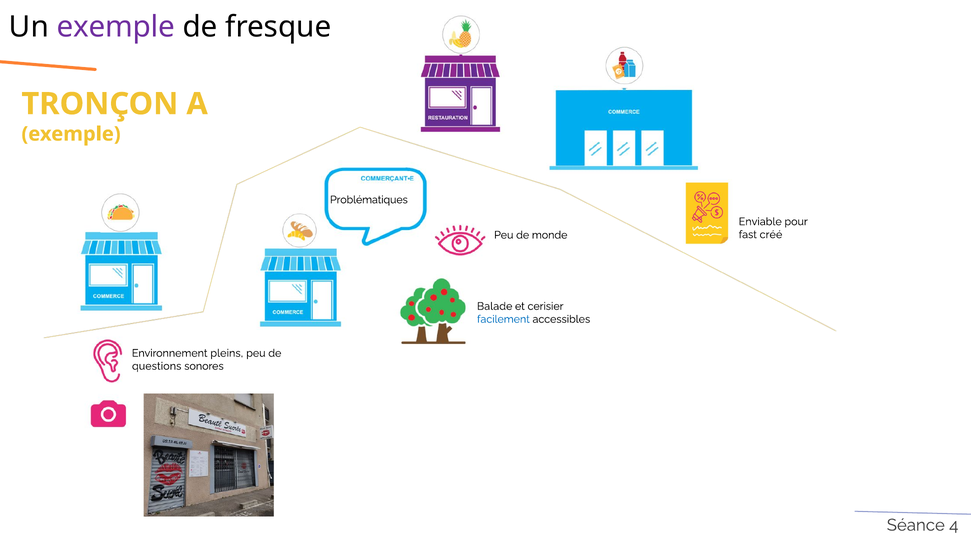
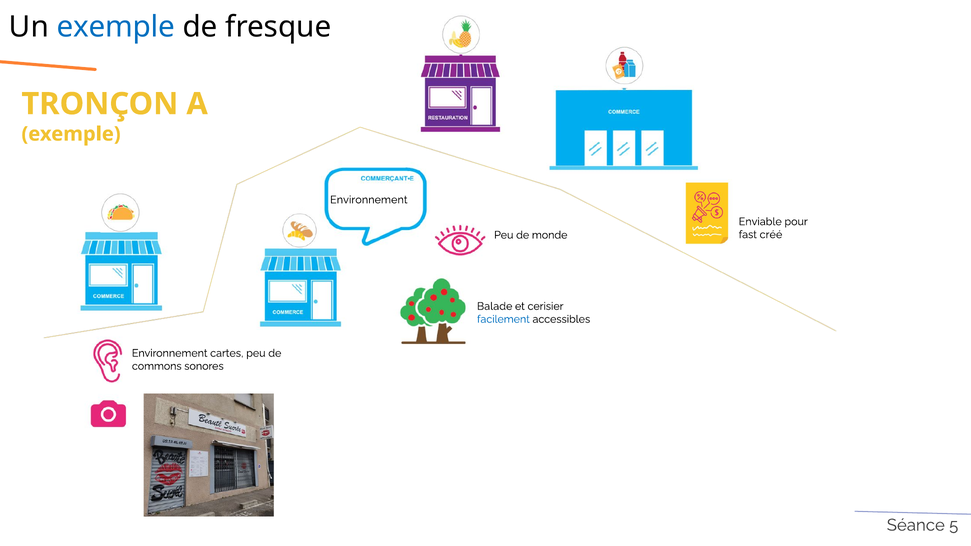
exemple colour: purple -> blue (116, 27)
Problématiques: Problématiques -> Environnement (369, 200)
pleins: pleins -> cartes (227, 353)
questions: questions -> commons (157, 366)
4: 4 -> 5 (954, 525)
